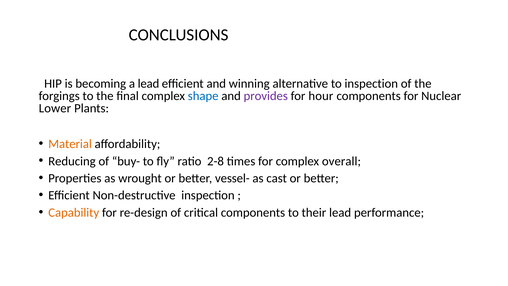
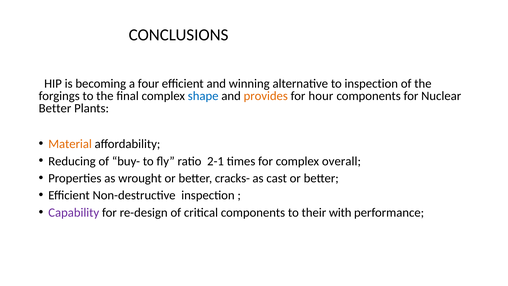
a lead: lead -> four (148, 84)
provides colour: purple -> orange (266, 96)
Lower: Lower -> Better (55, 108)
2-8: 2-8 -> 2-1 (216, 161)
vessel-: vessel- -> cracks- (232, 178)
Capability colour: orange -> purple (74, 212)
their lead: lead -> with (340, 212)
